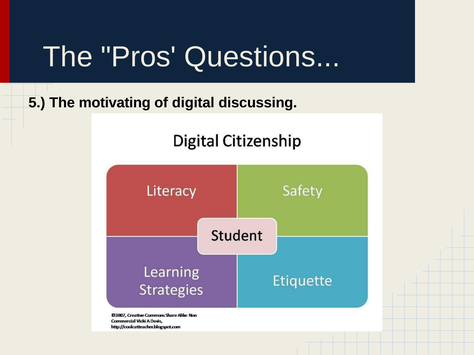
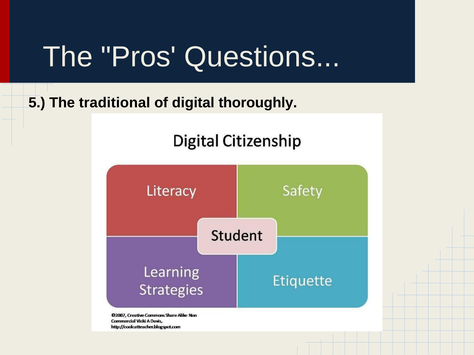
motivating: motivating -> traditional (115, 103)
discussing: discussing -> thoroughly (258, 103)
